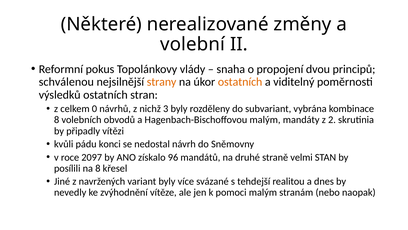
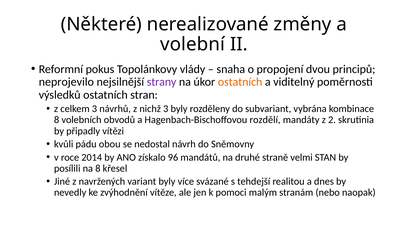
schválenou: schválenou -> neprojevilo (66, 82)
strany colour: orange -> purple (162, 82)
celkem 0: 0 -> 3 (94, 109)
Hagenbach-Bischoffovou malým: malým -> rozdělí (265, 120)
konci: konci -> obou (110, 144)
2097: 2097 -> 2014 (92, 157)
